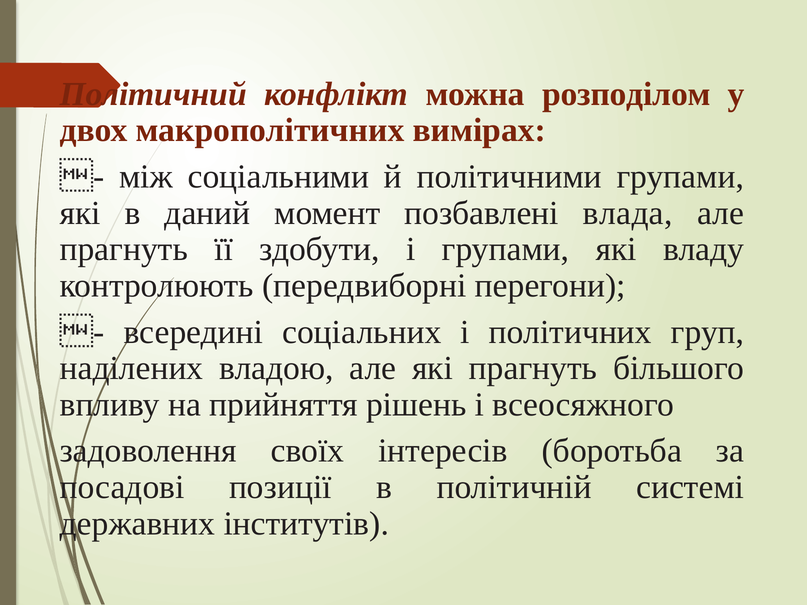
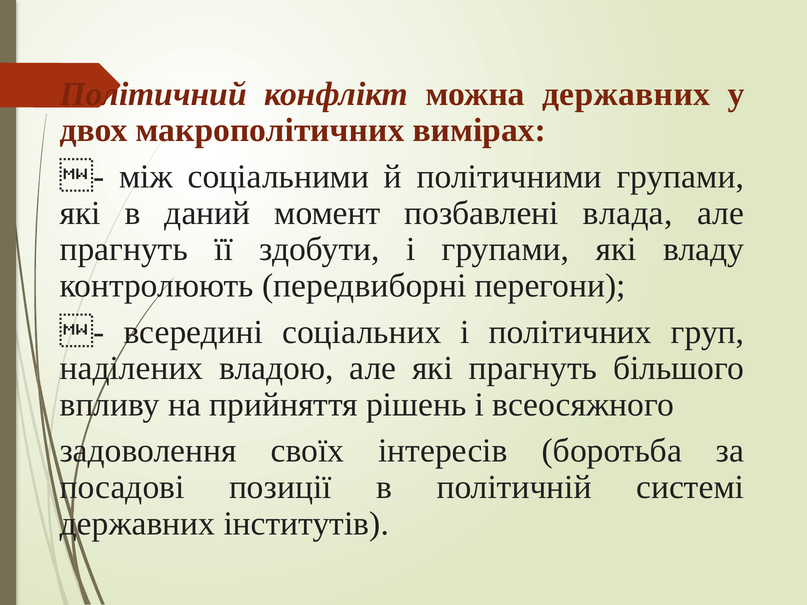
можна розподілом: розподілом -> державних (626, 94)
